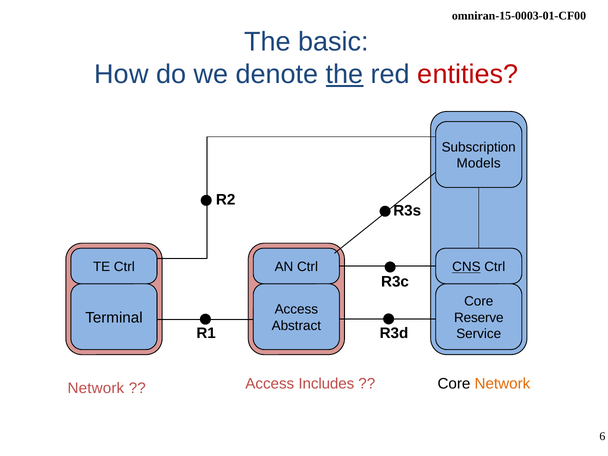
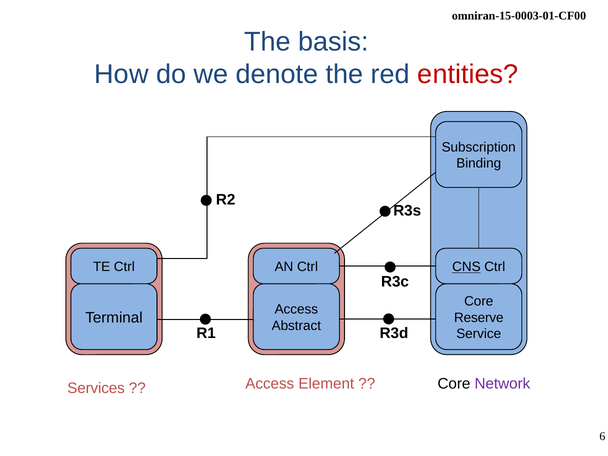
basic: basic -> basis (333, 42)
the underline: present -> none (345, 74)
Models: Models -> Binding (479, 164)
Includes: Includes -> Element (326, 384)
Network colour: orange -> purple (502, 384)
Network: Network -> Services (96, 388)
